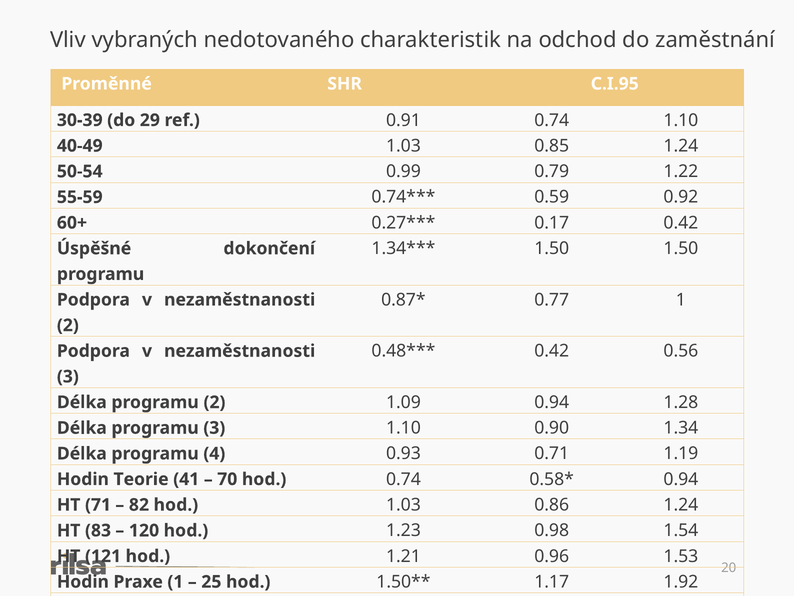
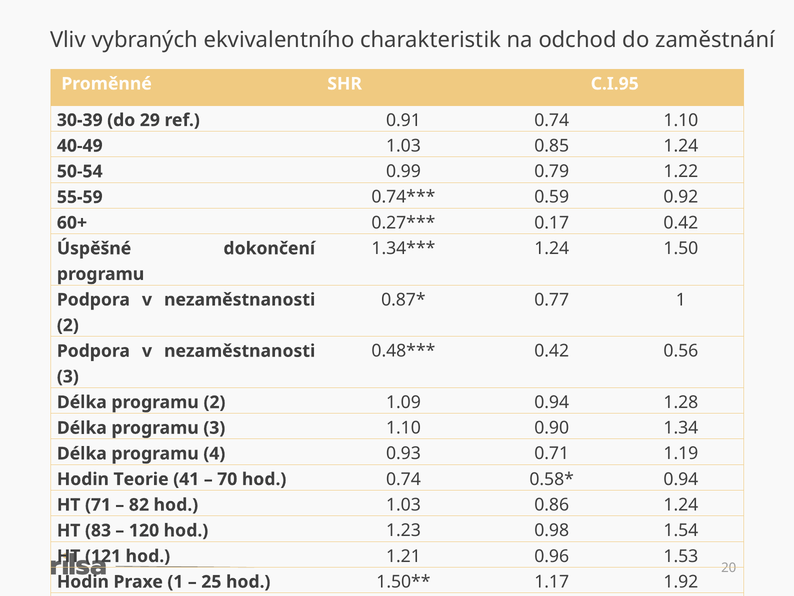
nedotovaného: nedotovaného -> ekvivalentního (279, 40)
1.50: 1.50 -> 1.24 (552, 248)
